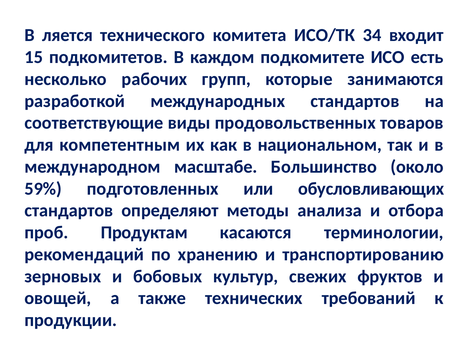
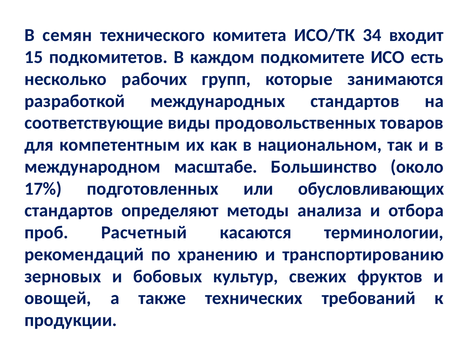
ляется: ляется -> семян (67, 35)
59%: 59% -> 17% (43, 189)
Продуктам: Продуктам -> Расчетный (144, 232)
